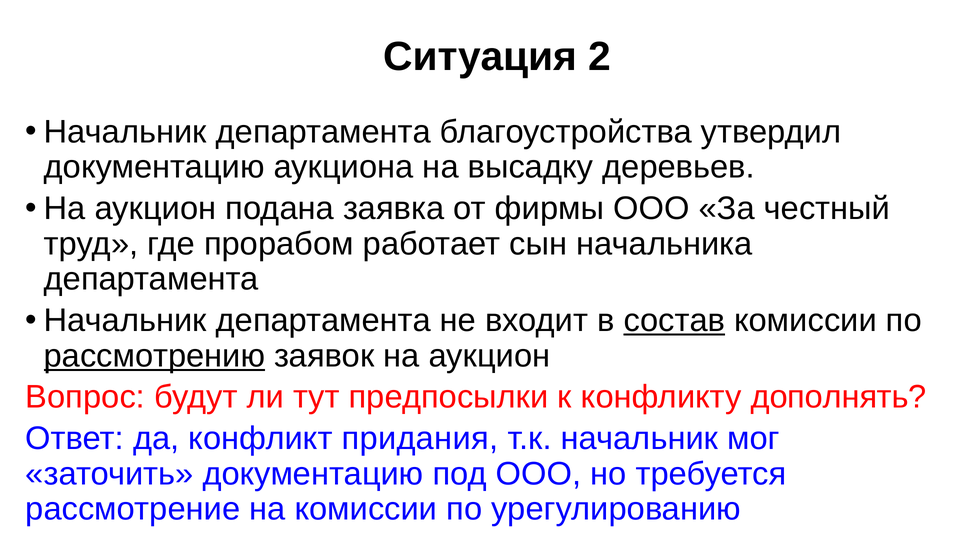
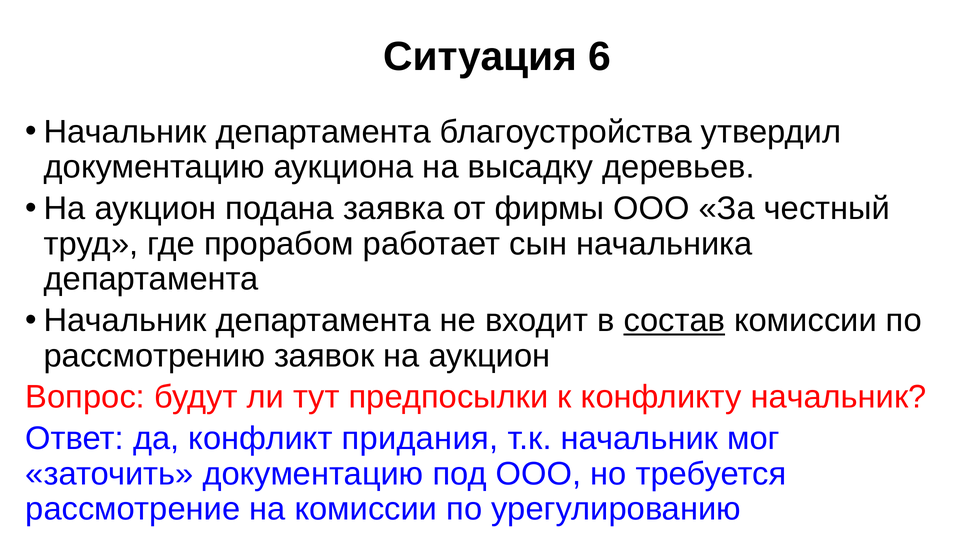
2: 2 -> 6 (600, 57)
рассмотрению underline: present -> none (154, 356)
конфликту дополнять: дополнять -> начальник (839, 397)
